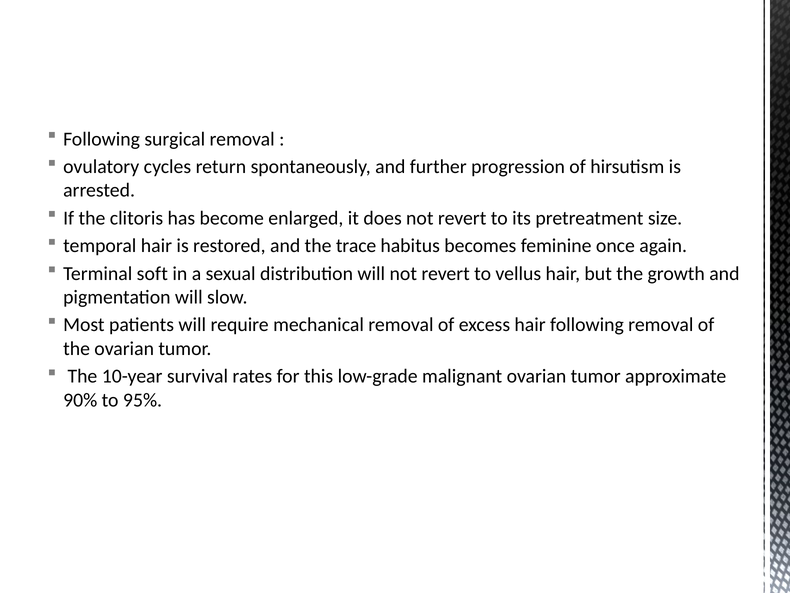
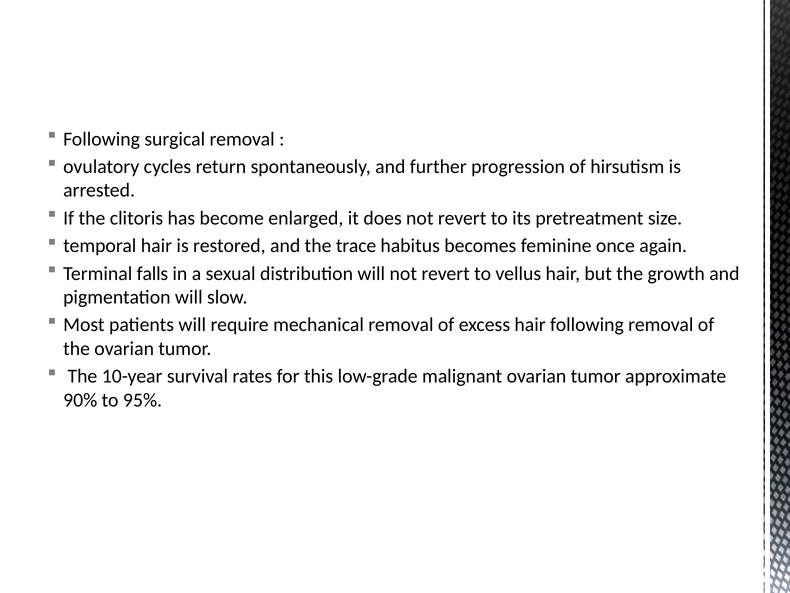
soft: soft -> falls (152, 273)
